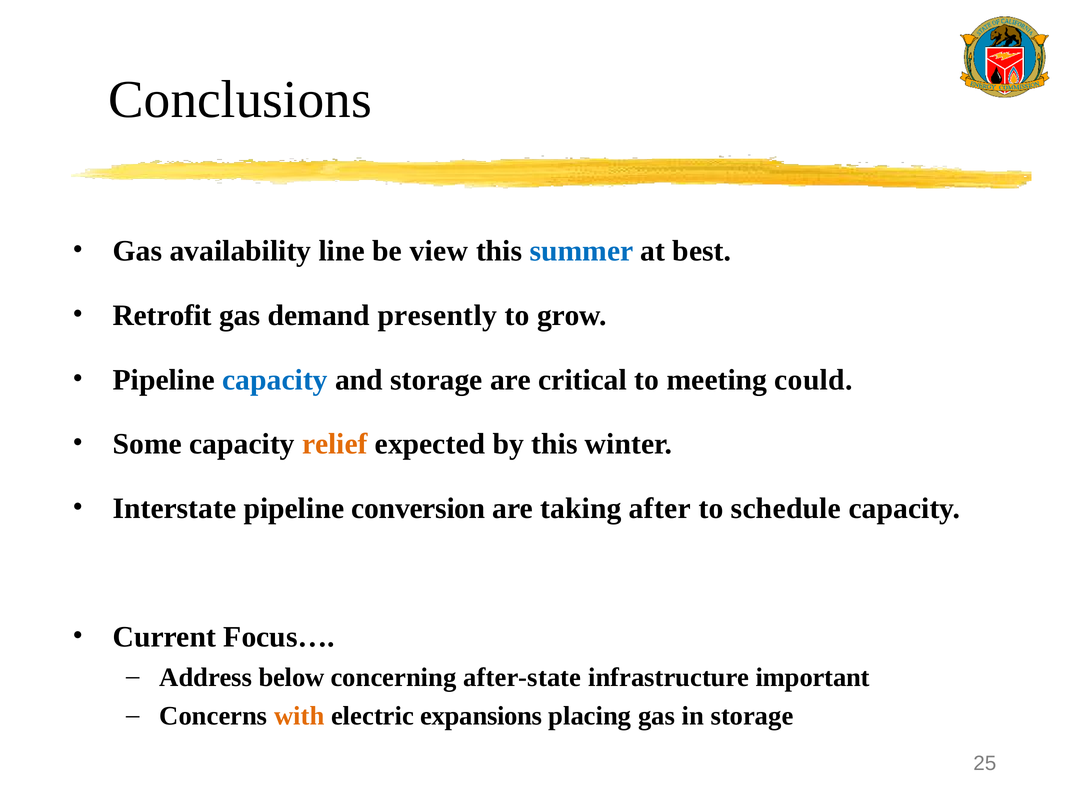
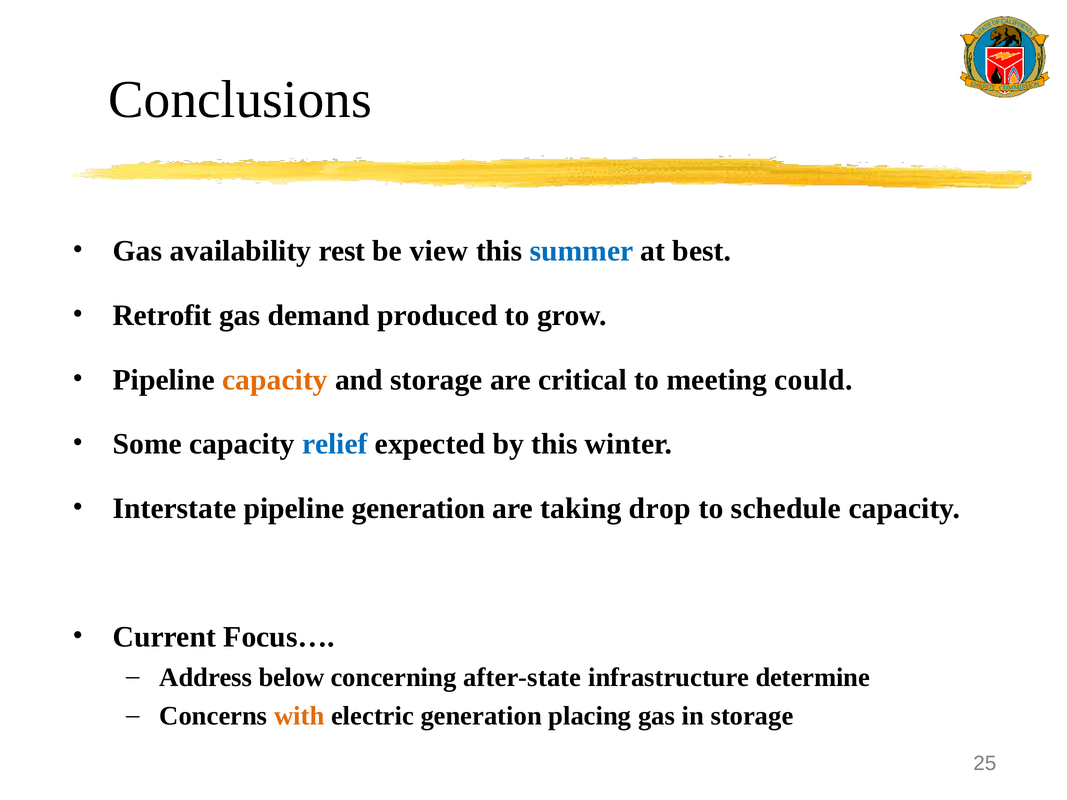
line: line -> rest (342, 251)
presently: presently -> produced (437, 316)
capacity colour: blue -> orange (275, 380)
relief colour: orange -> blue (335, 444)
pipeline conversion: conversion -> generation (418, 509)
after: after -> drop (660, 509)
important: important -> determine (813, 678)
electric expansions: expansions -> generation (481, 716)
